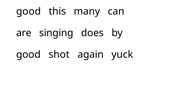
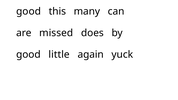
singing: singing -> missed (56, 33)
shot: shot -> little (59, 55)
